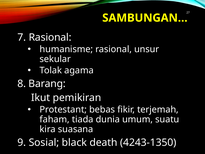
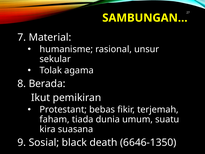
7 Rasional: Rasional -> Material (50, 37)
Barang: Barang -> Berada (47, 84)
4243-1350: 4243-1350 -> 6646-1350 (148, 142)
